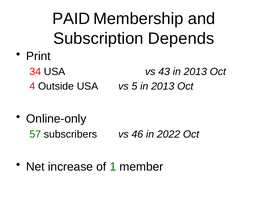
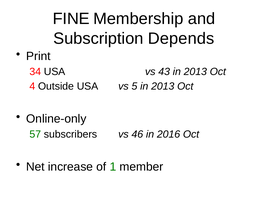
PAID: PAID -> FINE (71, 19)
2022: 2022 -> 2016 (169, 134)
